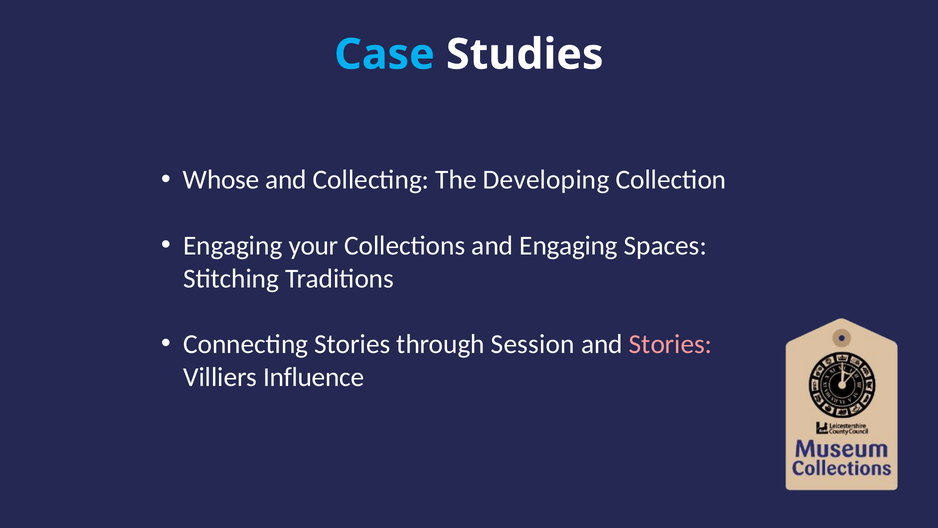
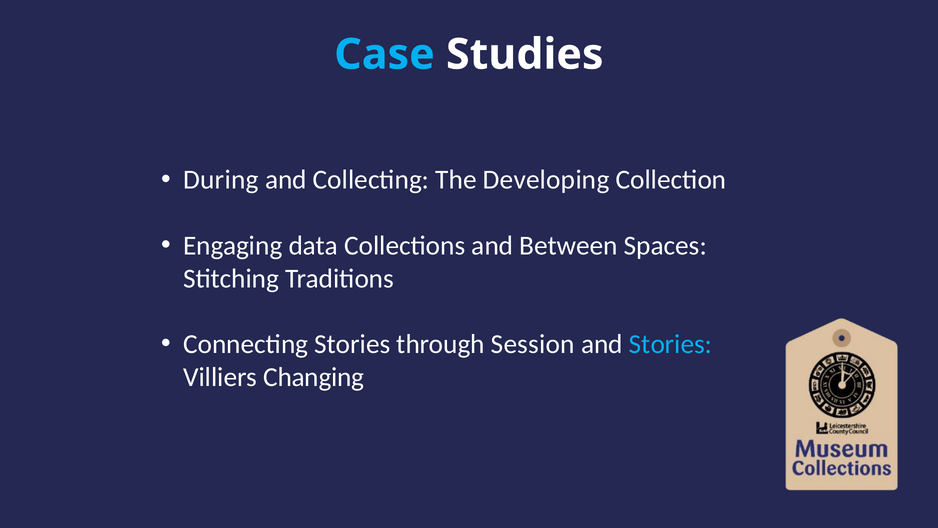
Whose: Whose -> During (221, 180)
your: your -> data (313, 246)
and Engaging: Engaging -> Between (569, 246)
Stories colour: pink -> light blue (671, 344)
Influence: Influence -> Changing (314, 377)
